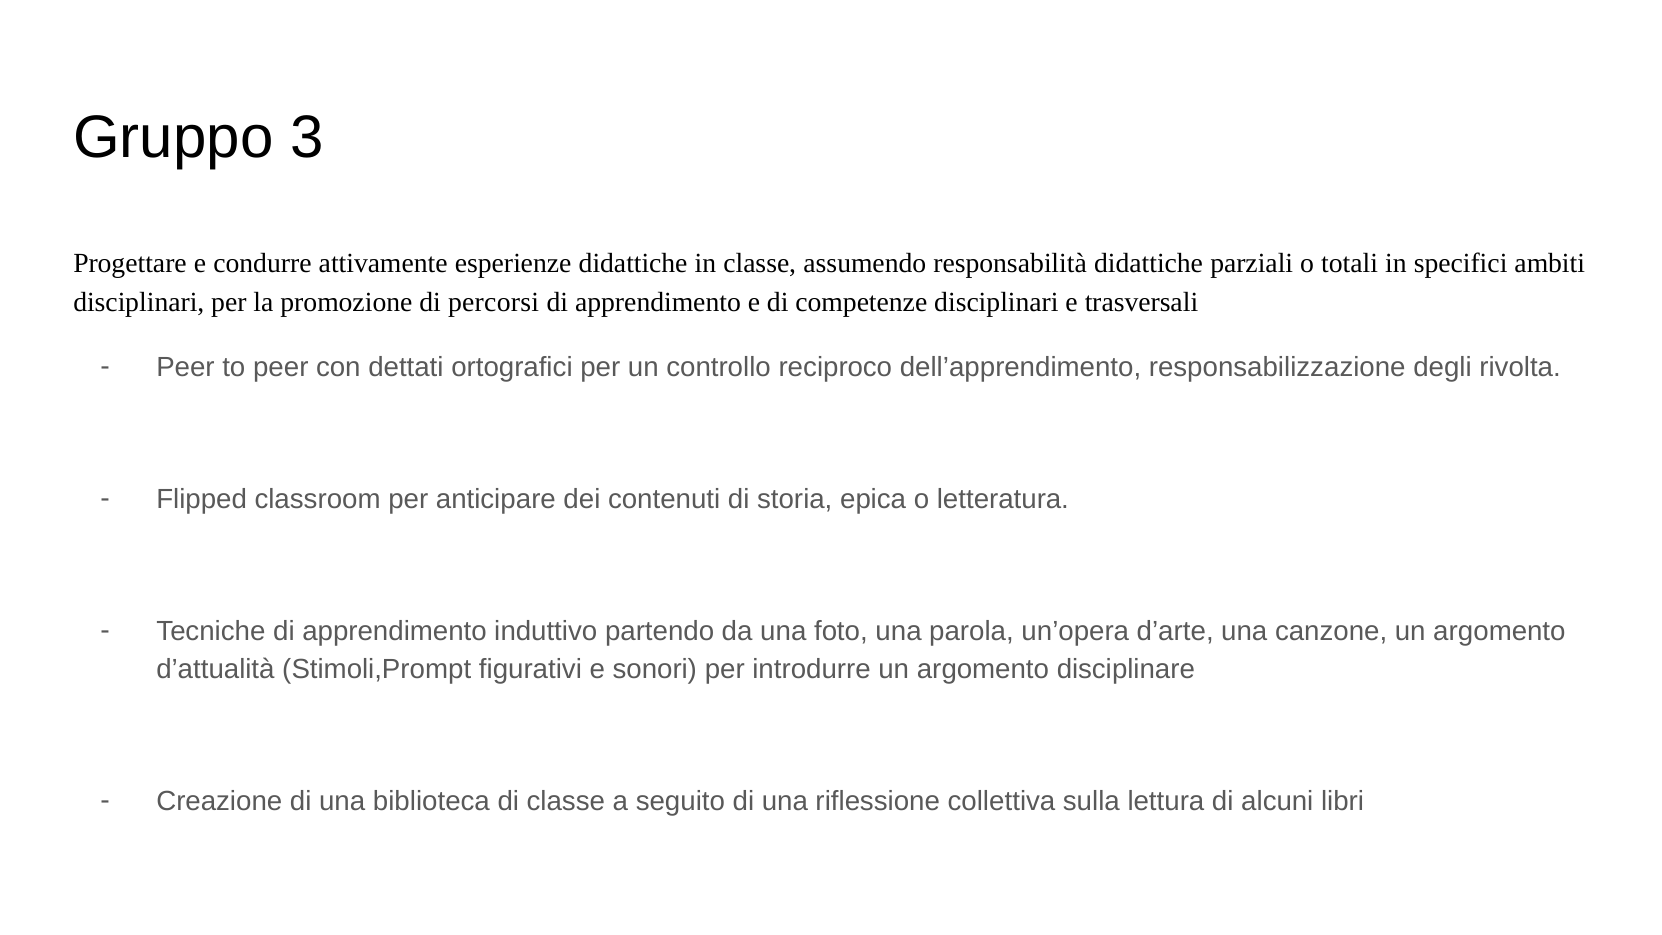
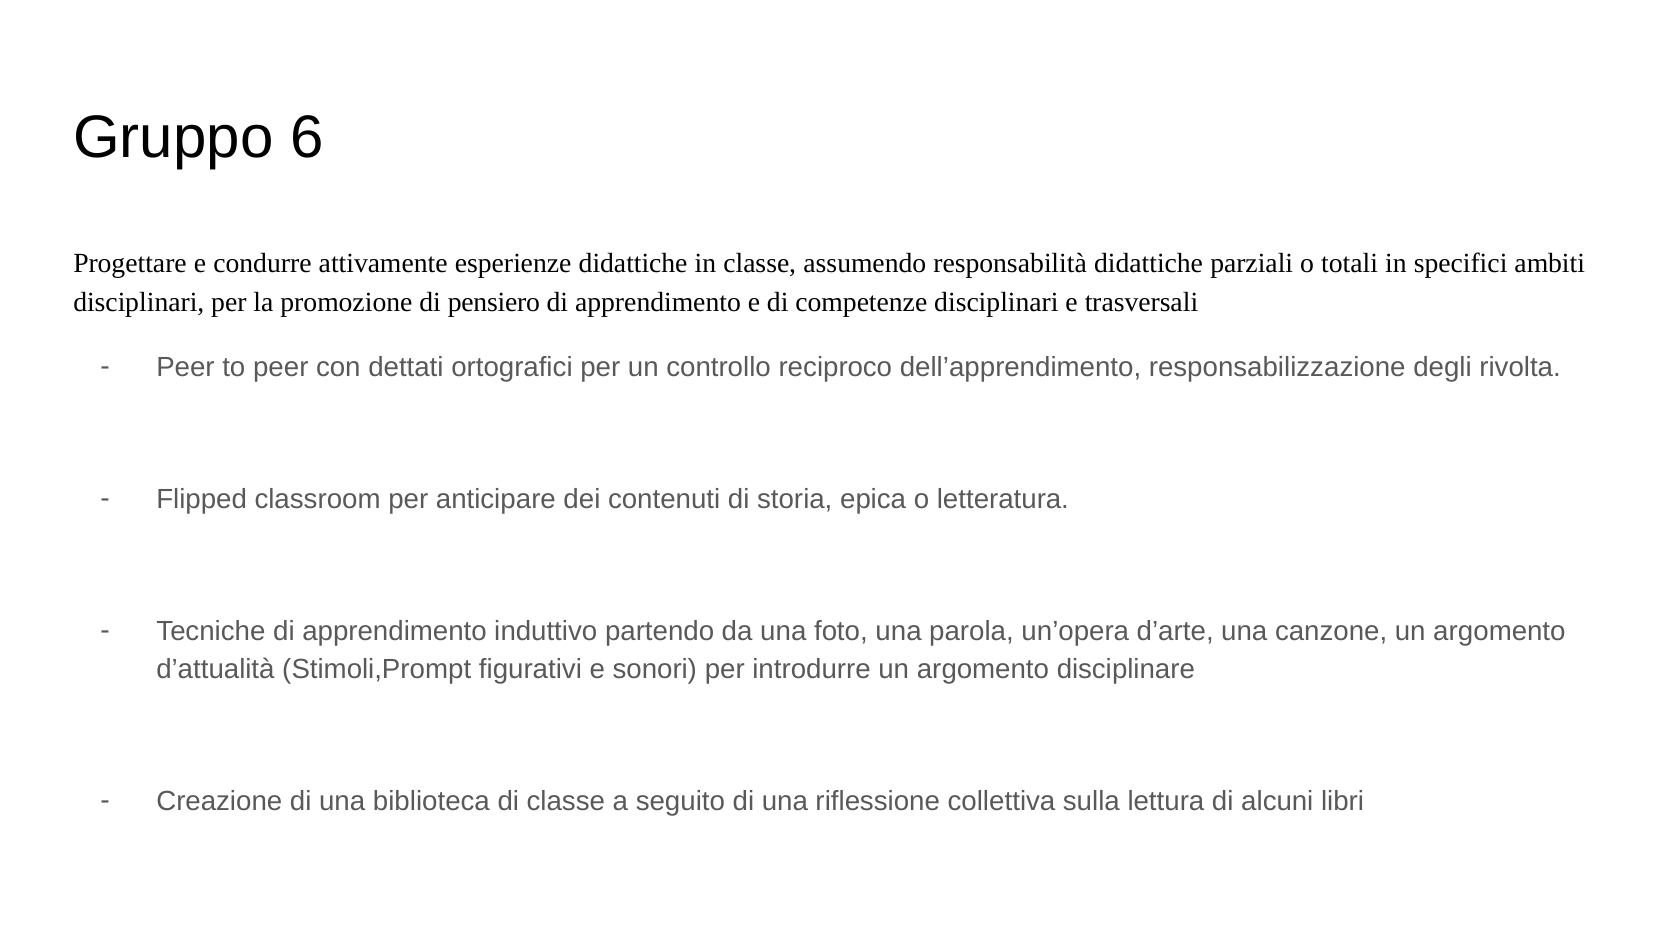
3: 3 -> 6 (307, 138)
percorsi: percorsi -> pensiero (494, 302)
